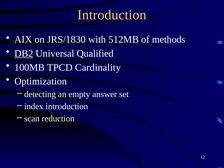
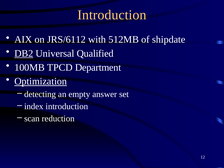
JRS/1830: JRS/1830 -> JRS/6112 (66, 40)
methods: methods -> shipdate (169, 40)
Cardinality: Cardinality -> Department (98, 67)
Optimization underline: none -> present (41, 81)
